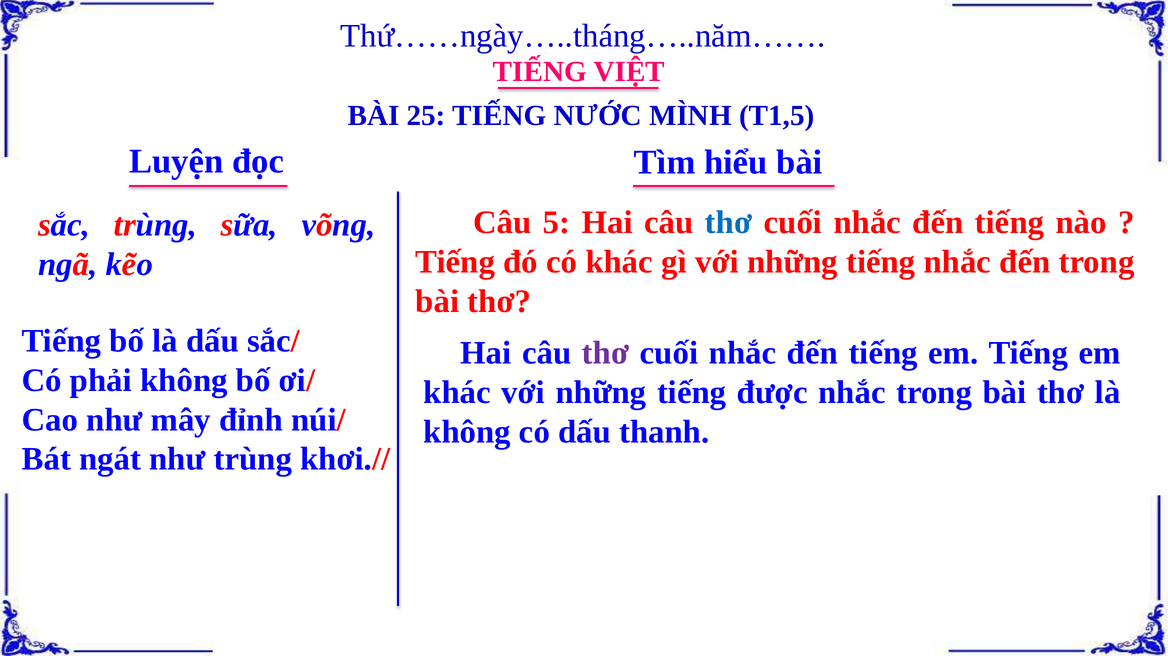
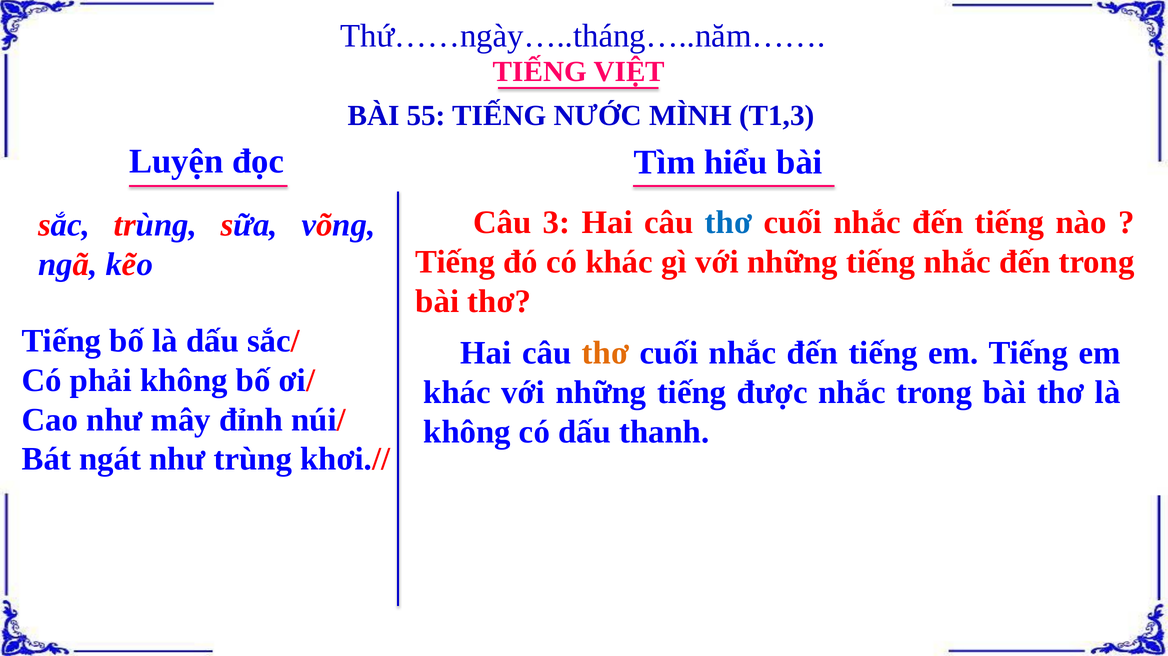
25: 25 -> 55 (426, 116)
T1,5: T1,5 -> T1,3 (777, 116)
5: 5 -> 3 (557, 223)
thơ colour: purple -> orange (606, 353)
